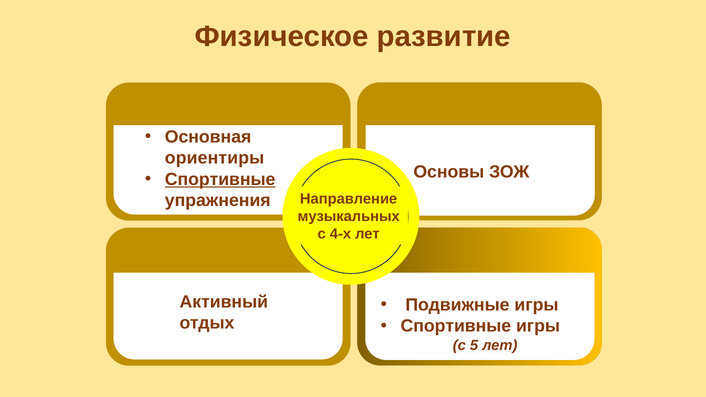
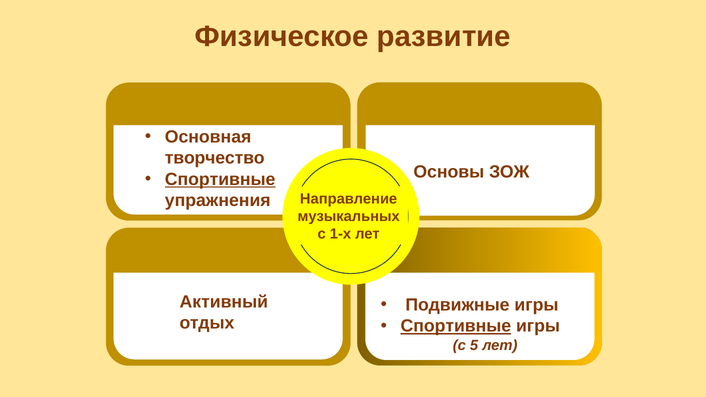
ориентиры: ориентиры -> творчество (215, 158)
4-х: 4-х -> 1-х (340, 234)
Спортивные underline: none -> present (456, 326)
